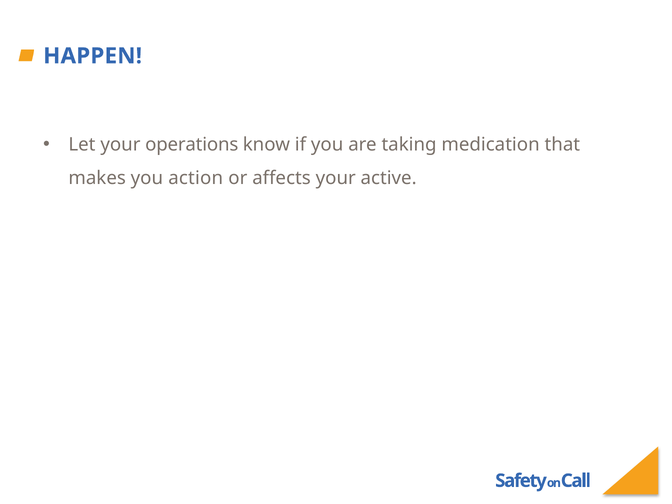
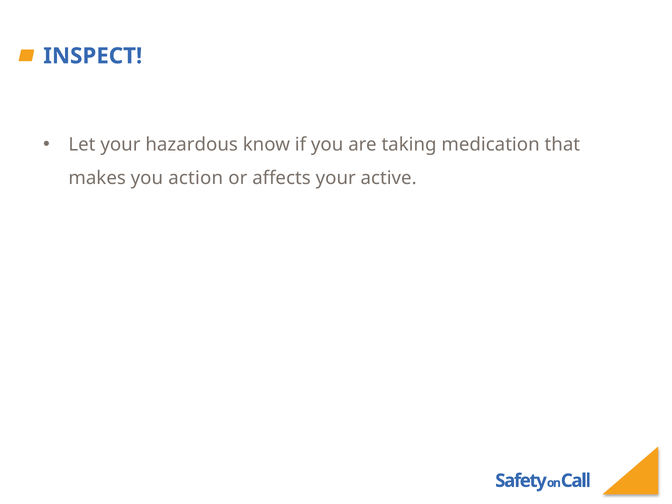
HAPPEN: HAPPEN -> INSPECT (93, 56)
operations: operations -> hazardous (192, 145)
